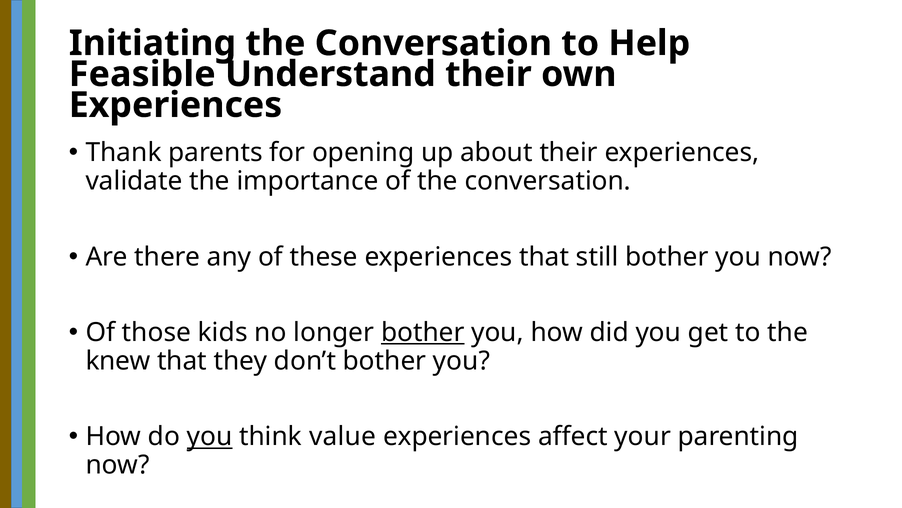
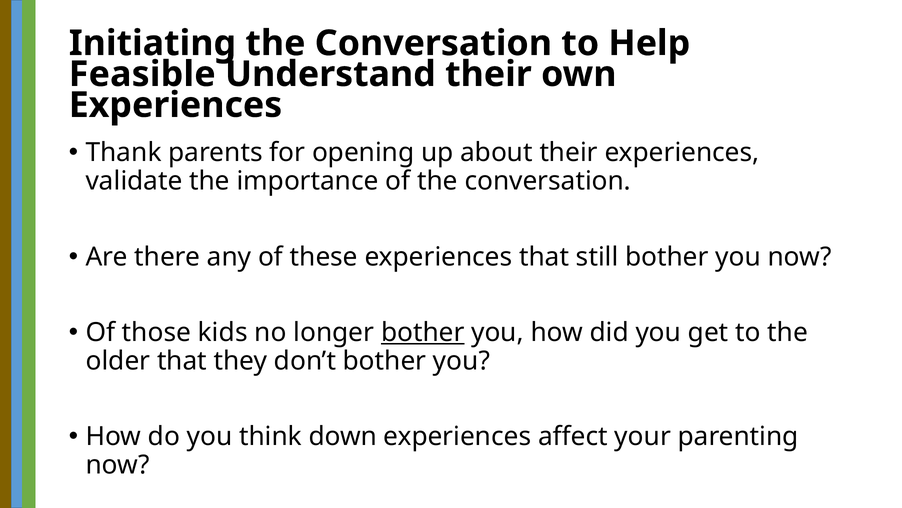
knew: knew -> older (118, 361)
you underline: present -> none (210, 436)
value: value -> down (343, 436)
